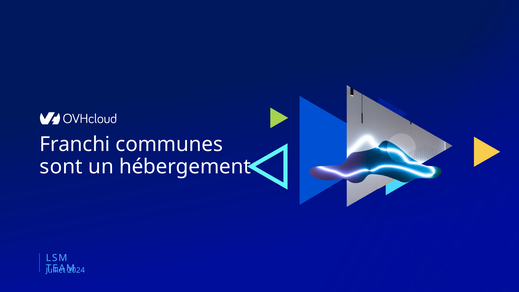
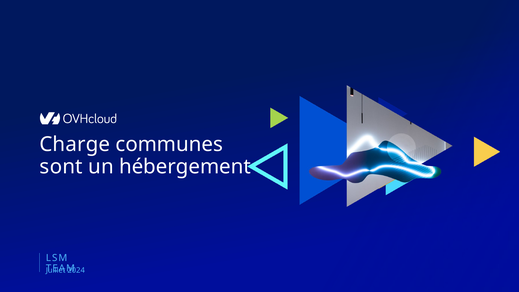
Franchi: Franchi -> Charge (75, 144)
